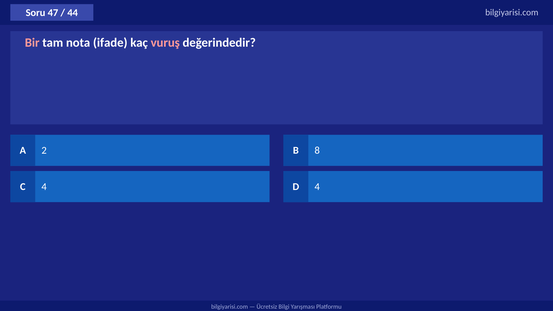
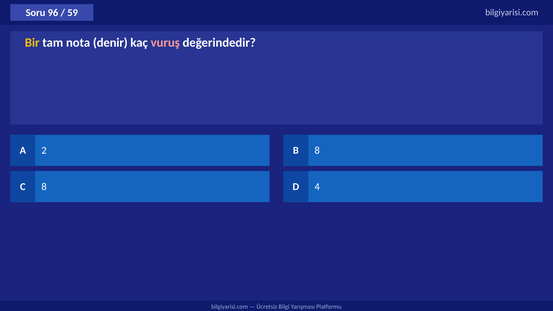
47: 47 -> 96 (53, 13)
44: 44 -> 59 (73, 13)
Bir colour: pink -> yellow (32, 43)
ifade: ifade -> denir (110, 43)
C 4: 4 -> 8 (44, 187)
